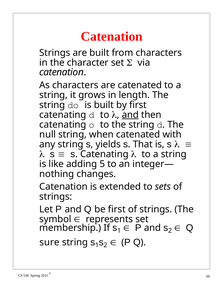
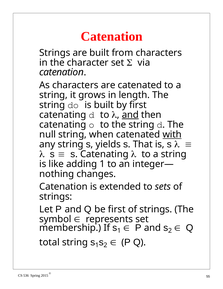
with underline: none -> present (172, 134)
adding 5: 5 -> 1 (102, 164)
sure: sure -> total (49, 242)
